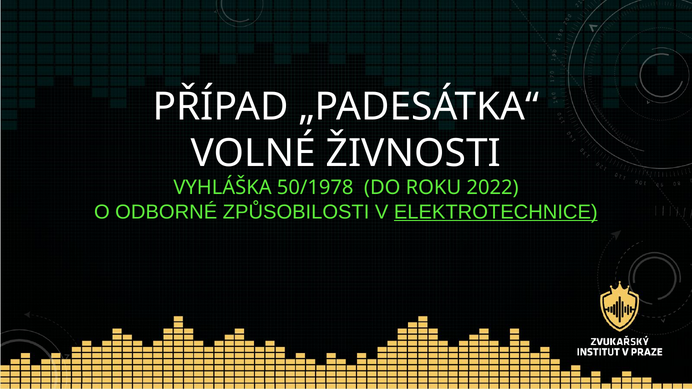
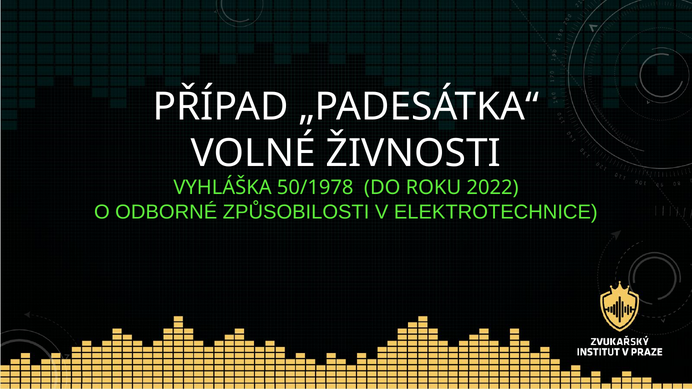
ELEKTROTECHNICE underline: present -> none (496, 212)
